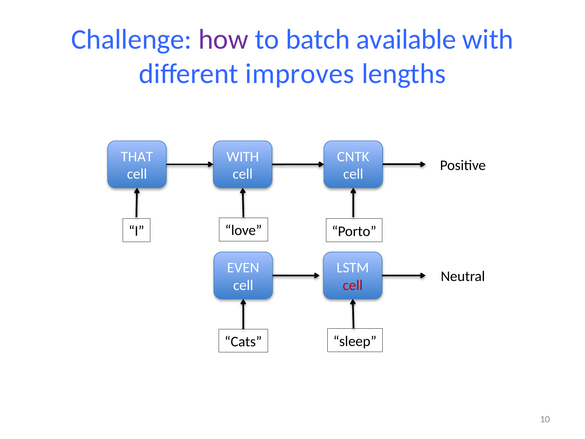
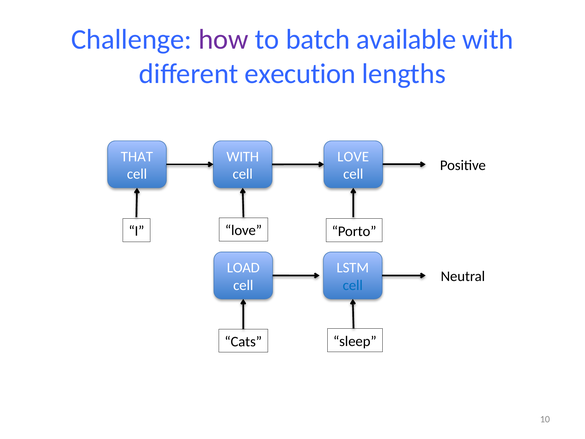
improves: improves -> execution (300, 74)
CNTK: CNTK -> LOVE (353, 156)
EVEN: EVEN -> LOAD (243, 268)
cell colour: red -> blue (353, 285)
